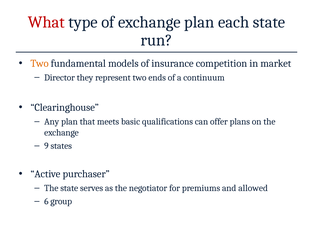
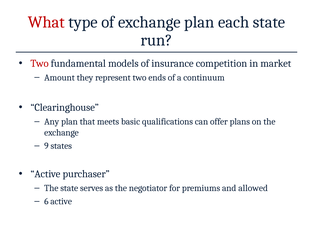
Two colour: orange -> red (40, 63)
Director: Director -> Amount (59, 77)
6 group: group -> active (61, 201)
